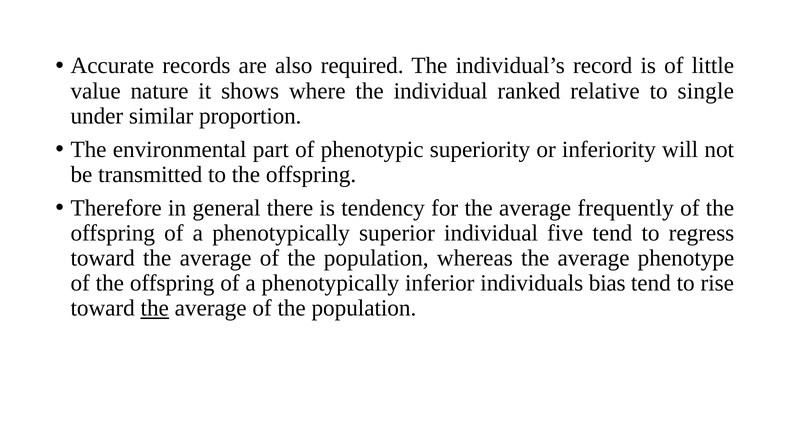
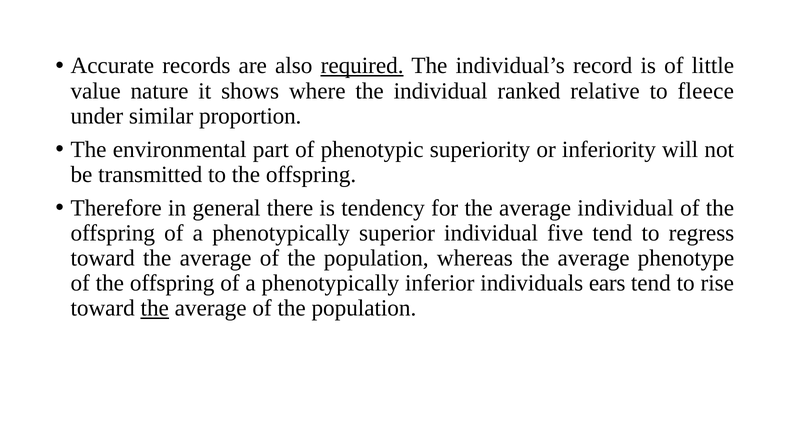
required underline: none -> present (362, 66)
single: single -> fleece (706, 91)
average frequently: frequently -> individual (626, 208)
bias: bias -> ears (607, 283)
